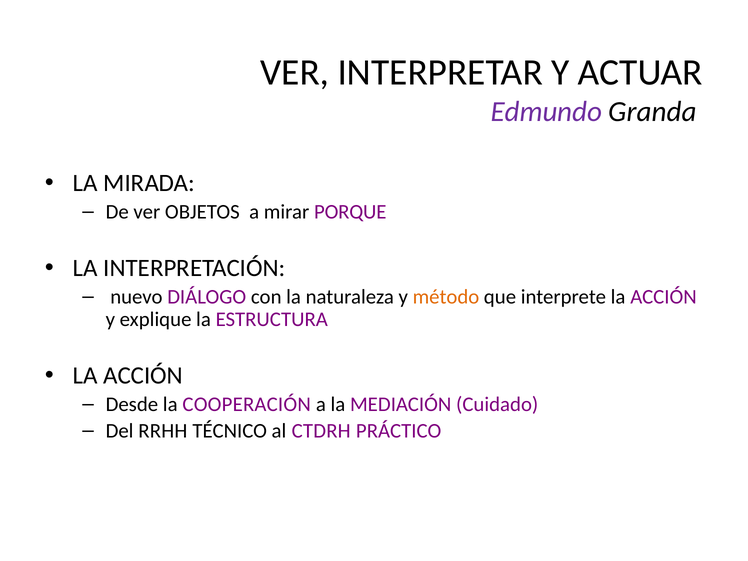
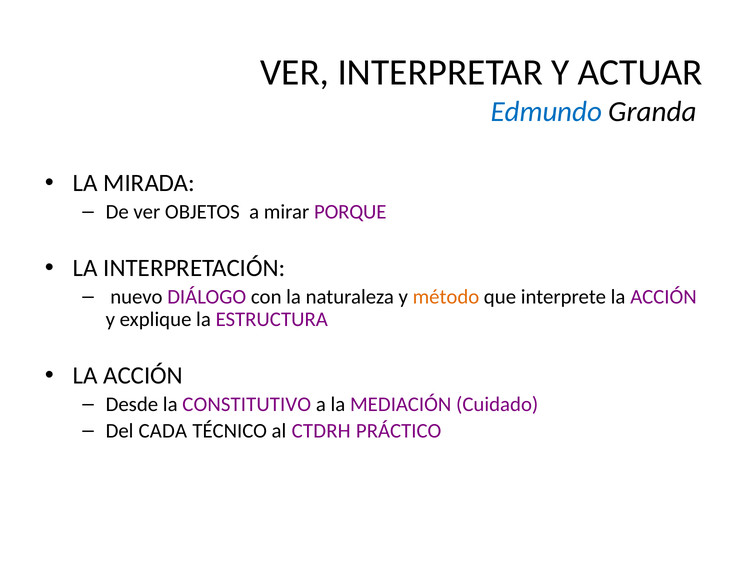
Edmundo colour: purple -> blue (546, 112)
COOPERACIÓN: COOPERACIÓN -> CONSTITUTIVO (247, 404)
RRHH: RRHH -> CADA (163, 431)
